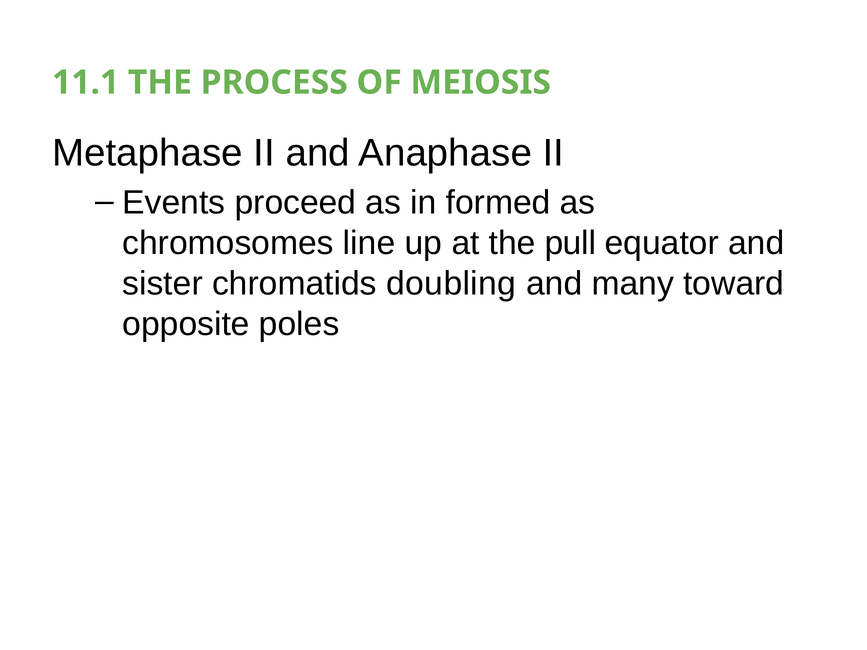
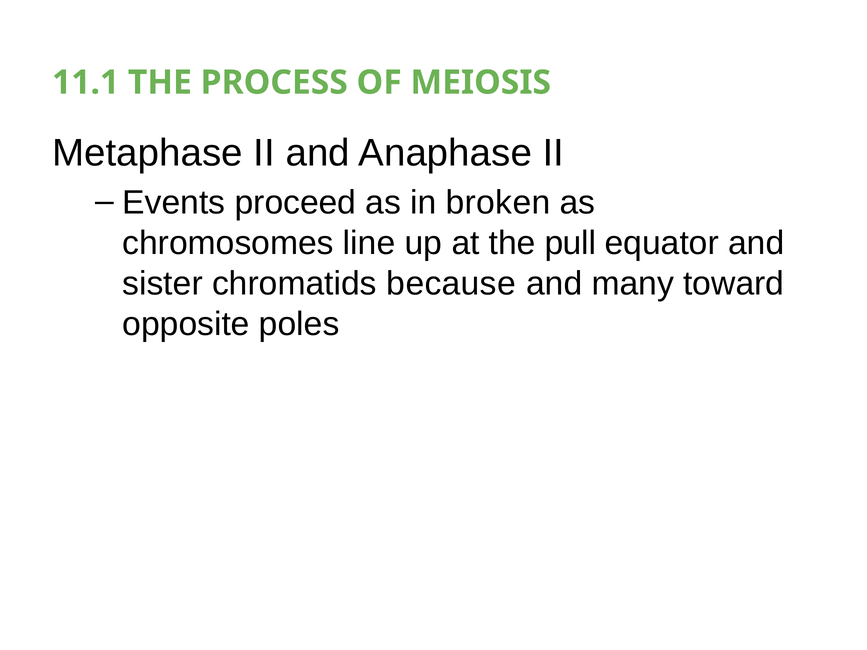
formed: formed -> broken (498, 203)
doubling: doubling -> because (451, 284)
